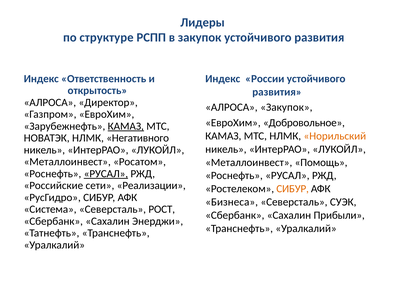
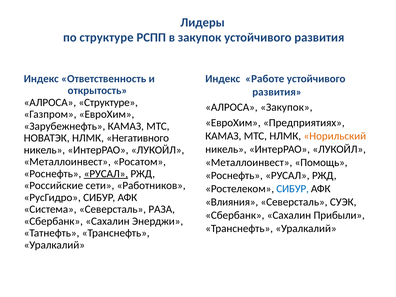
России: России -> Работе (265, 79)
АЛРОСА Директор: Директор -> Структуре (108, 102)
Добровольное: Добровольное -> Предприятиях (304, 123)
КАМАЗ underline: present -> none (126, 126)
Реализации: Реализации -> Работников (151, 186)
СИБУР colour: orange -> blue (293, 189)
Бизнеса: Бизнеса -> Влияния (232, 202)
РОСТ: РОСТ -> РАЗА (162, 209)
